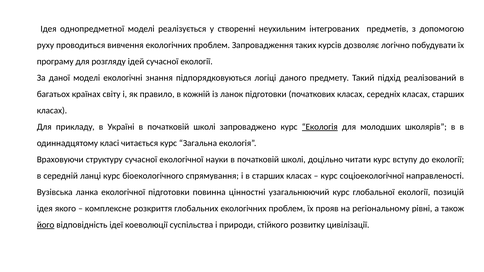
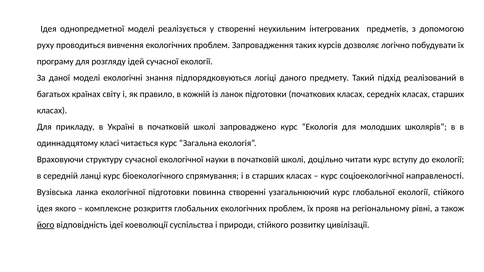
Екологія underline: present -> none (320, 127)
повинна цінностні: цінностні -> створенні (247, 192)
екології позицій: позицій -> стійкого (449, 192)
